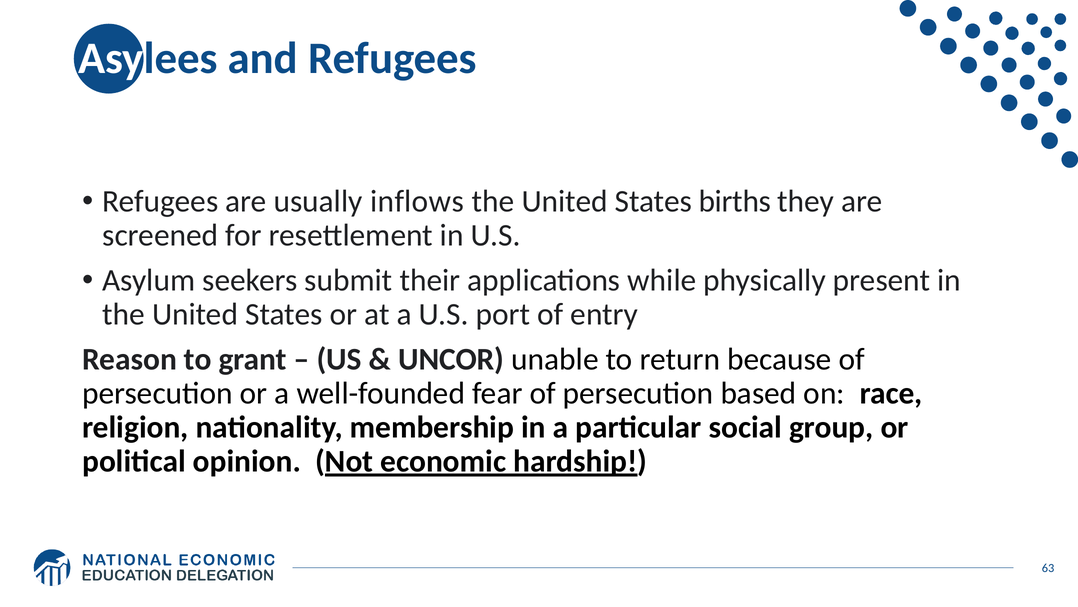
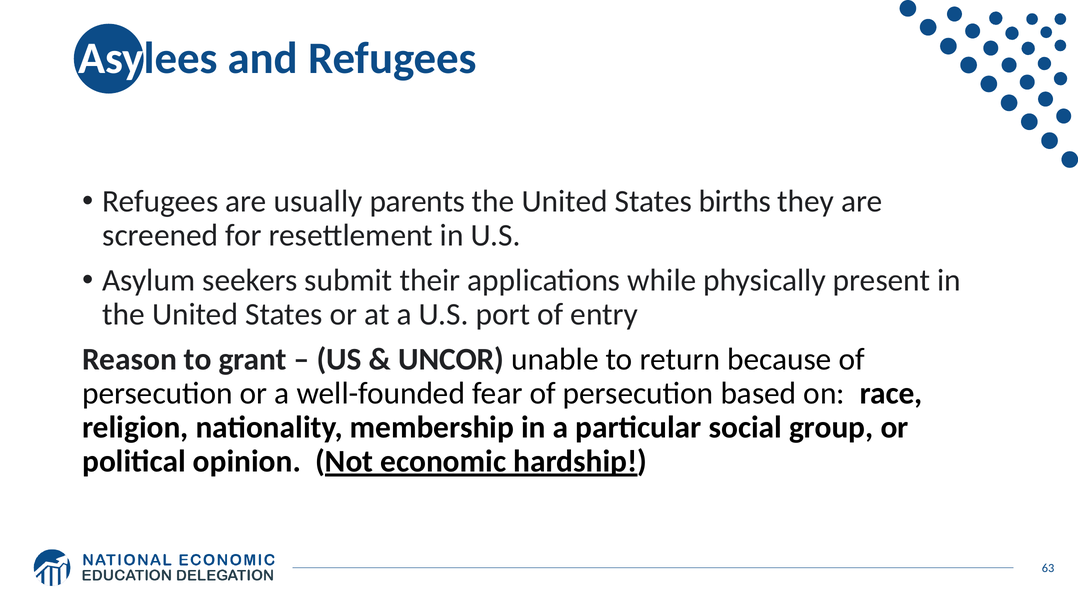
inflows: inflows -> parents (417, 201)
